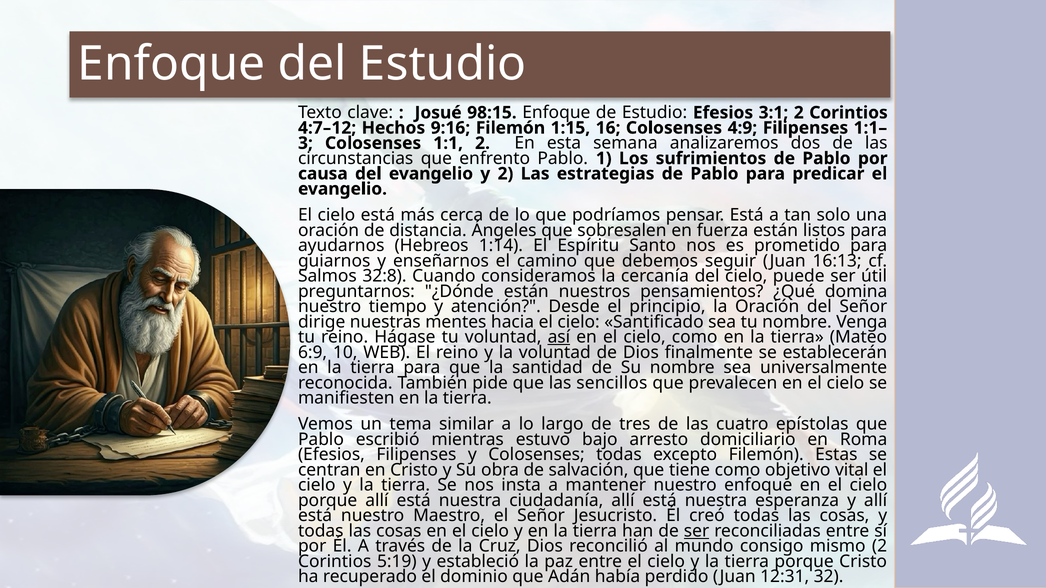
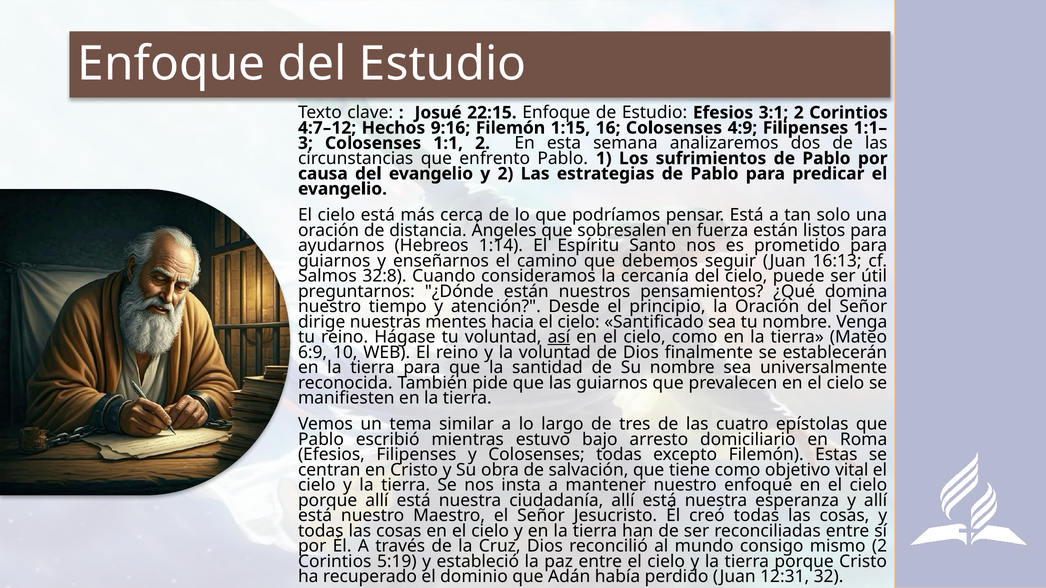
98:15: 98:15 -> 22:15 (492, 113)
las sencillos: sencillos -> guiarnos (612, 383)
ser underline: present -> none (697, 531)
